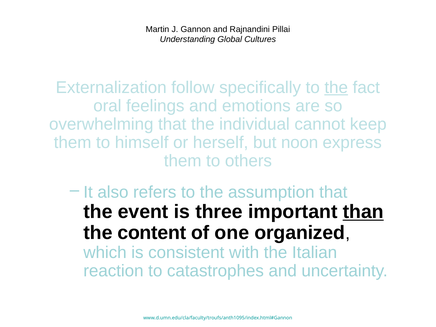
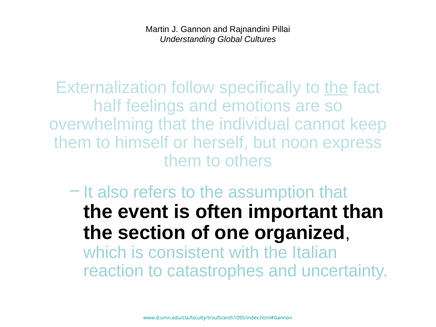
oral: oral -> half (107, 106)
three: three -> often (219, 212)
than underline: present -> none (363, 212)
content: content -> section (152, 233)
